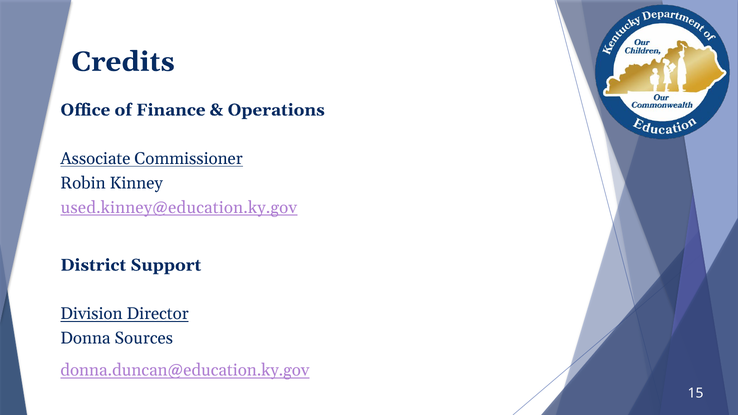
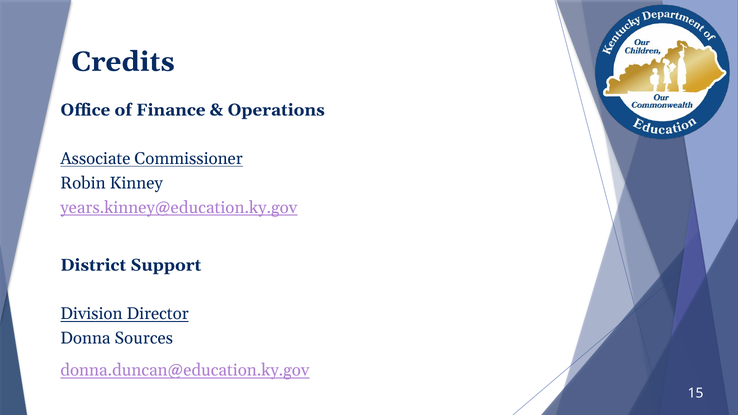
used.kinney@education.ky.gov: used.kinney@education.ky.gov -> years.kinney@education.ky.gov (179, 208)
